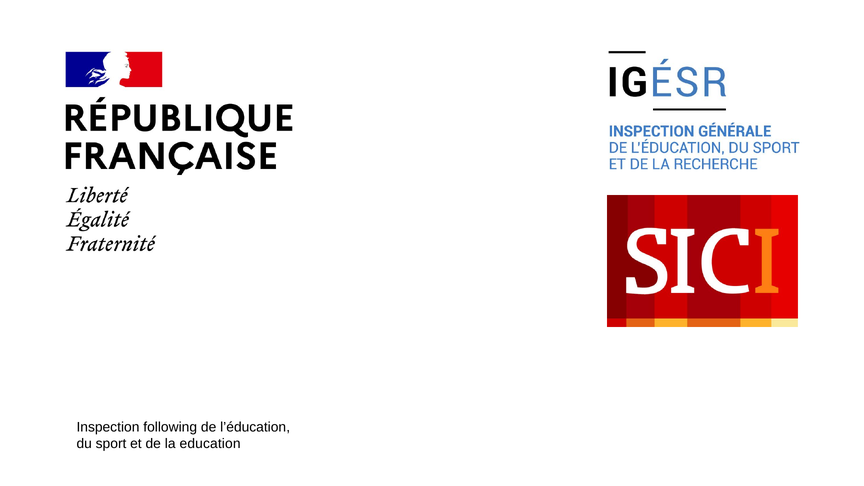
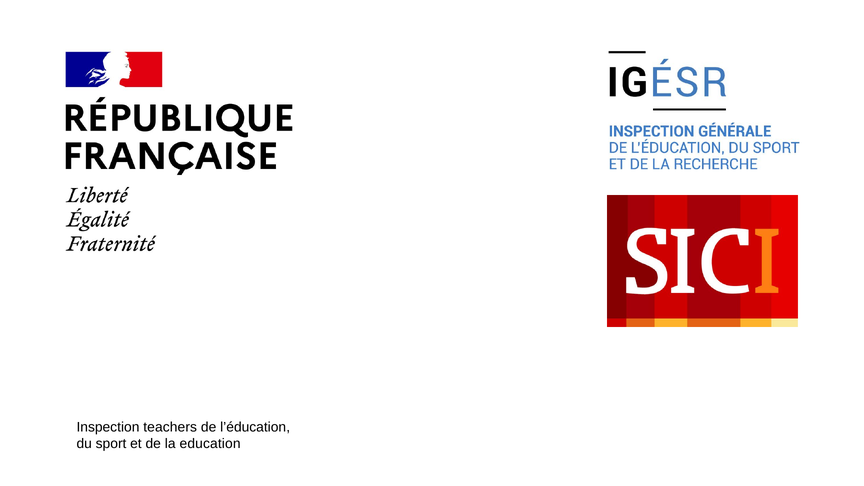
following: following -> teachers (170, 427)
